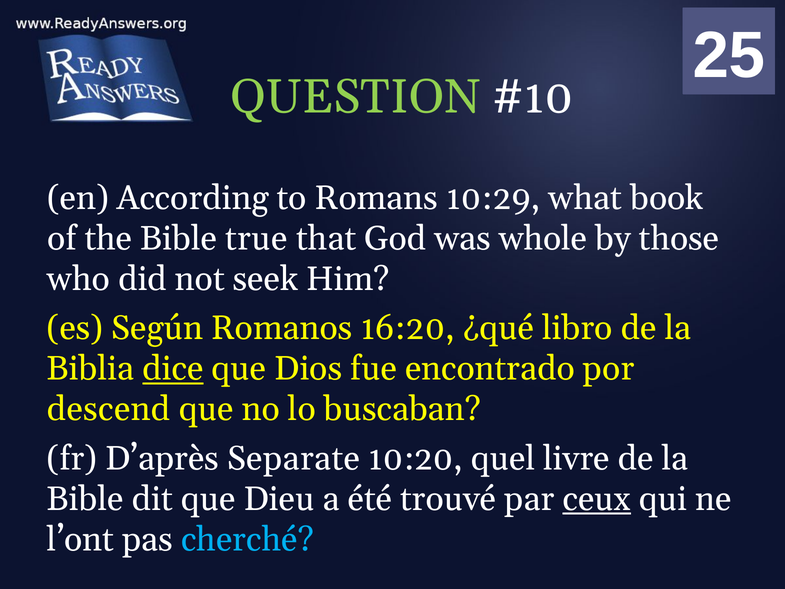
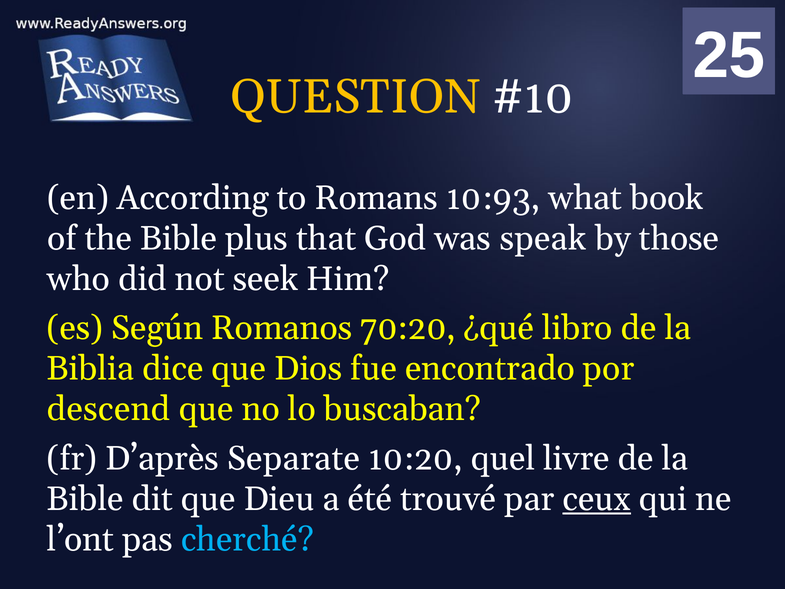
QUESTION colour: light green -> yellow (356, 97)
10:29: 10:29 -> 10:93 (493, 198)
true: true -> plus (257, 238)
whole: whole -> speak (543, 238)
16:20: 16:20 -> 70:20 (408, 328)
dice underline: present -> none (173, 369)
